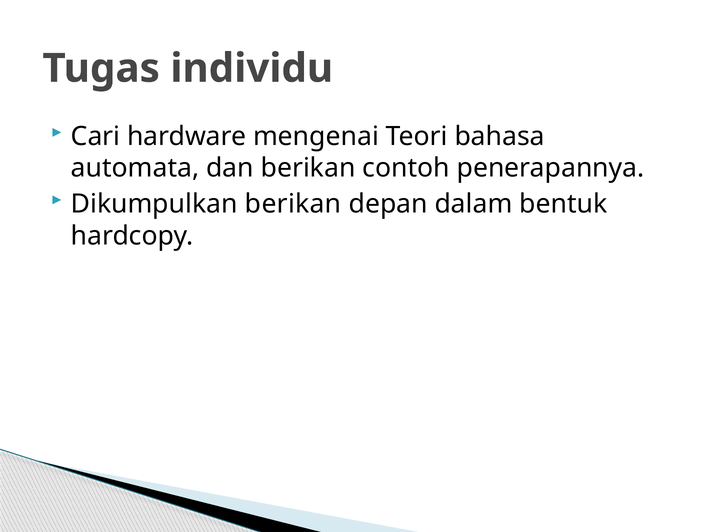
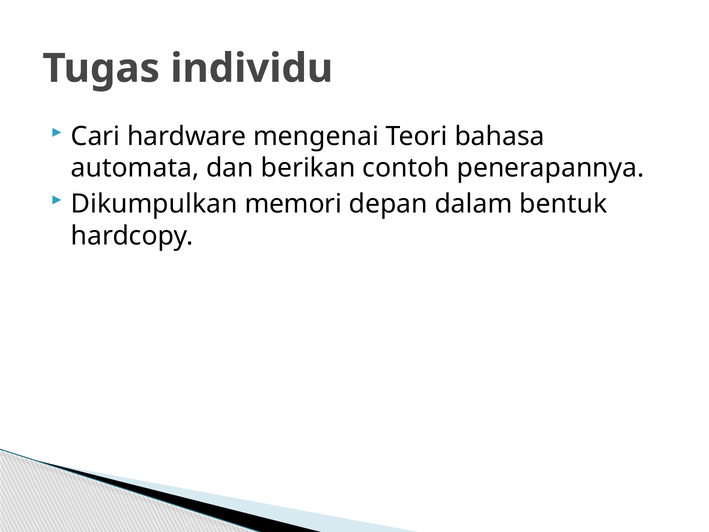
Dikumpulkan berikan: berikan -> memori (293, 204)
